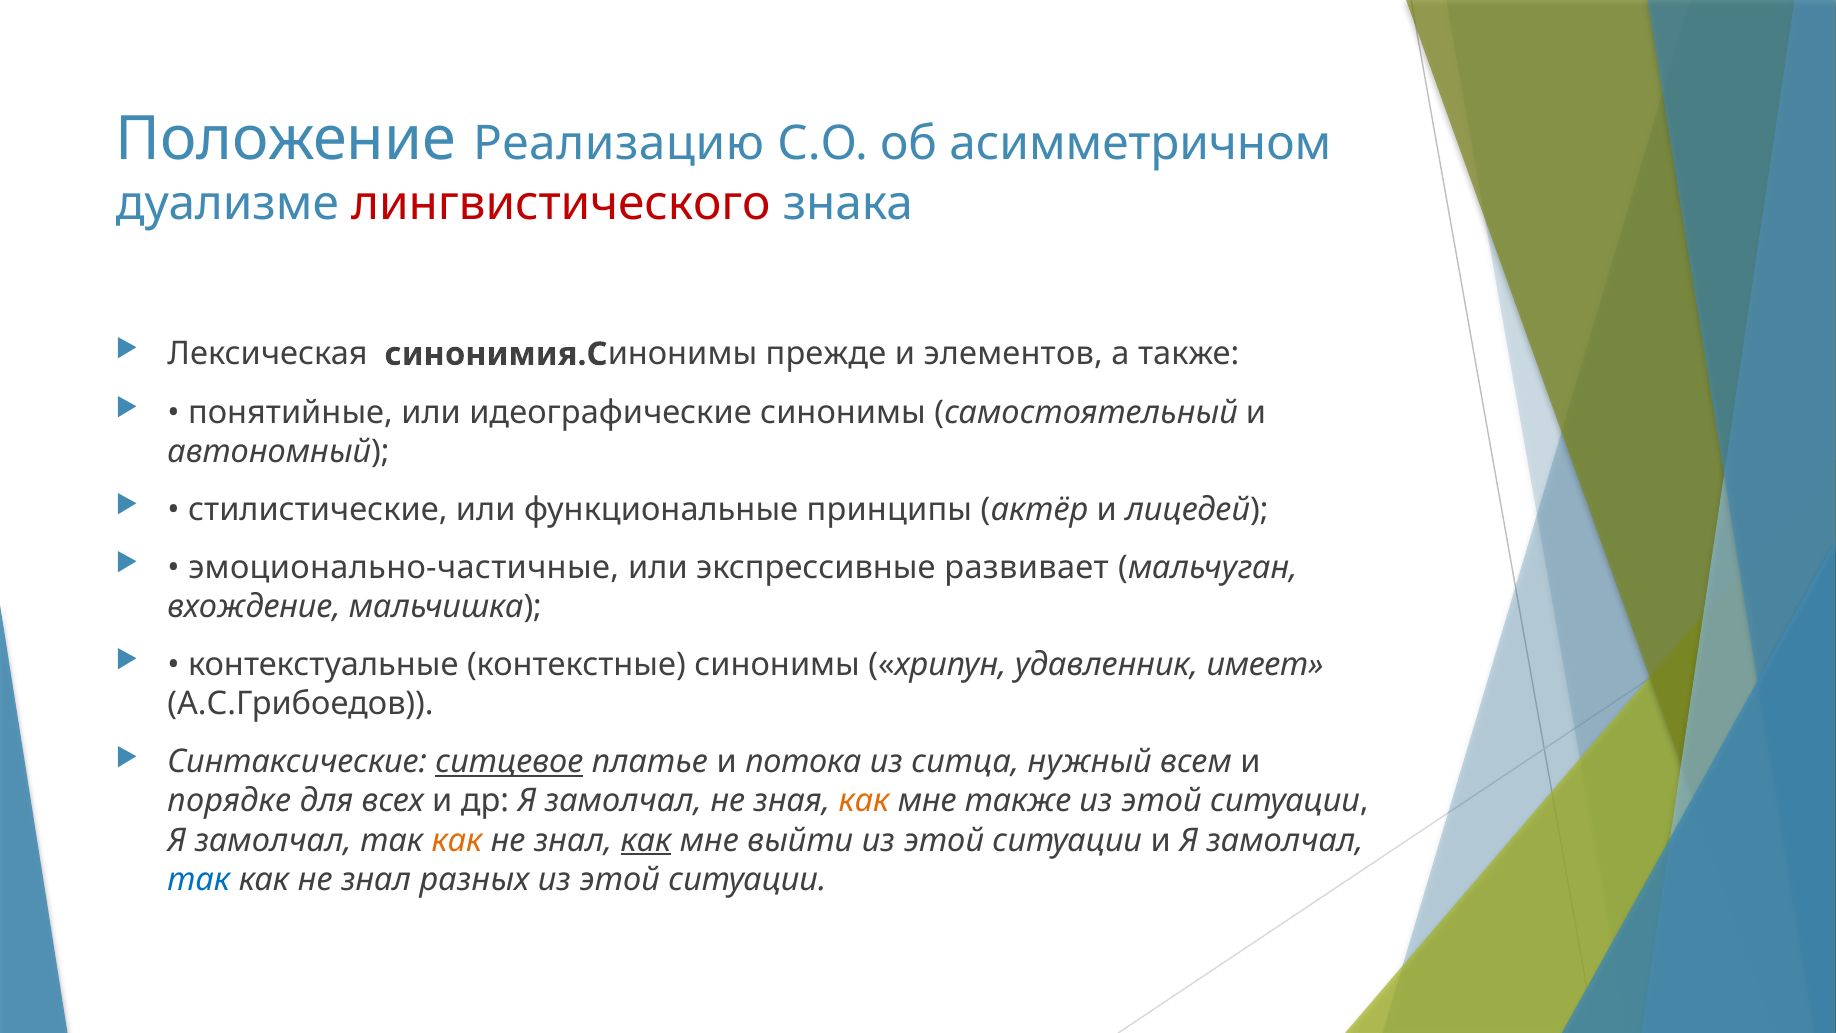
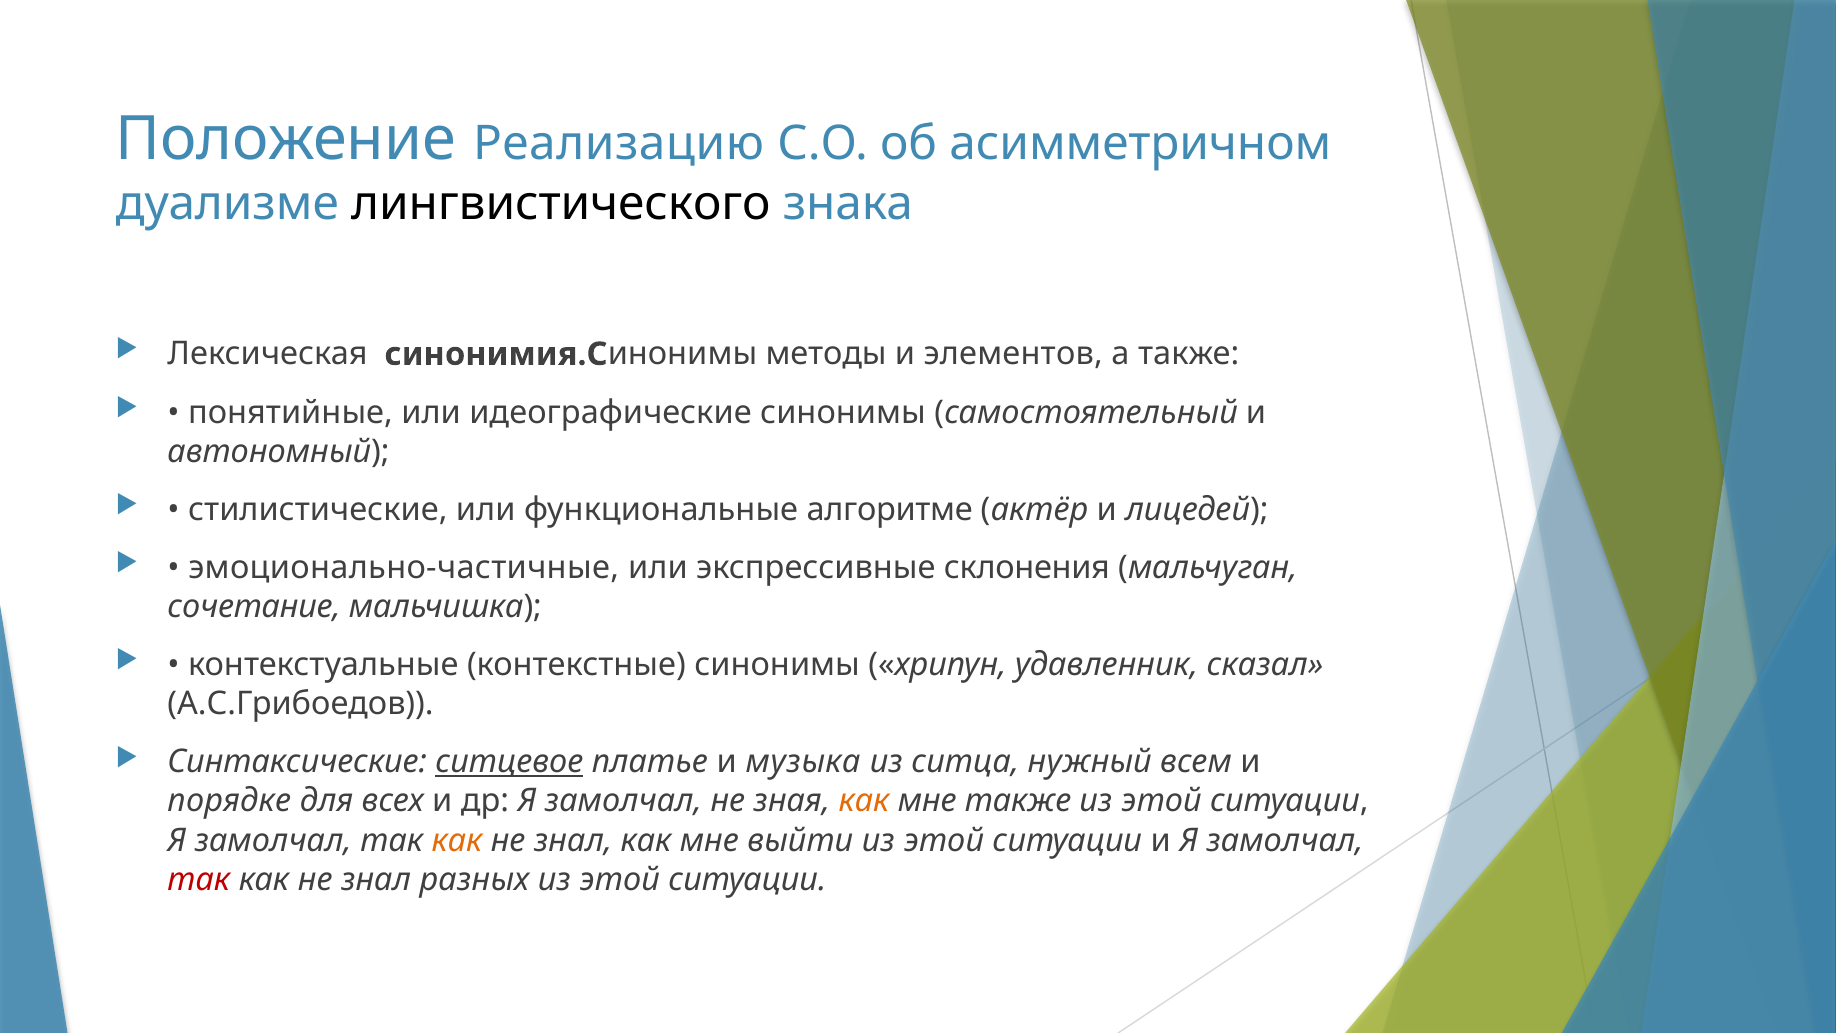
лингвистического colour: red -> black (561, 204)
прежде: прежде -> методы (826, 354)
принципы: принципы -> алгоритме (890, 509)
развивает: развивает -> склонения (1027, 568)
вхождение: вхождение -> сочетание (254, 607)
имеет: имеет -> сказал (1265, 665)
потока: потока -> музыка (803, 762)
как underline: present -> none (646, 840)
так colour: blue -> red (199, 879)
